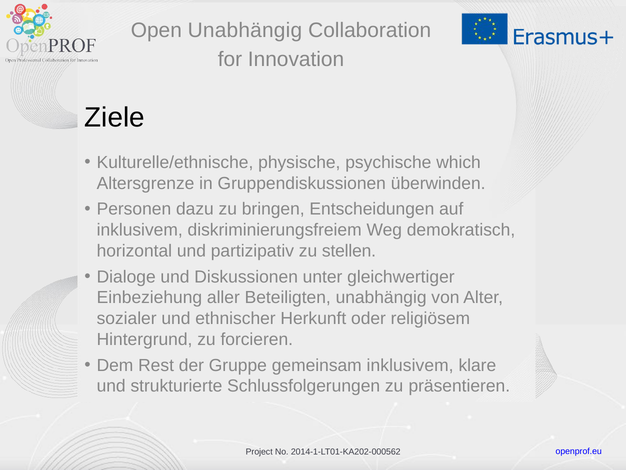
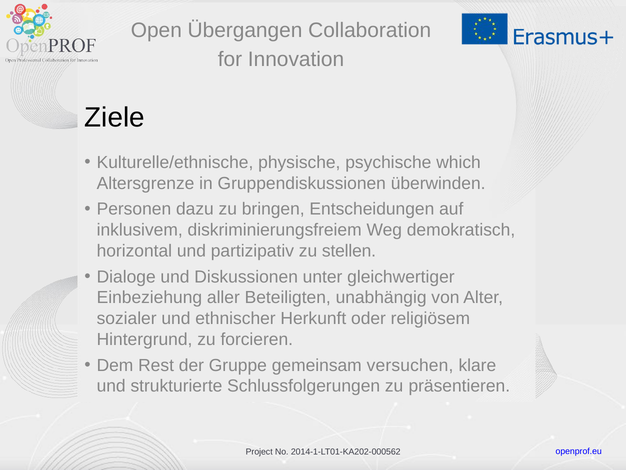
Open Unabhängig: Unabhängig -> Übergangen (245, 30)
gemeinsam inklusivem: inklusivem -> versuchen (410, 365)
